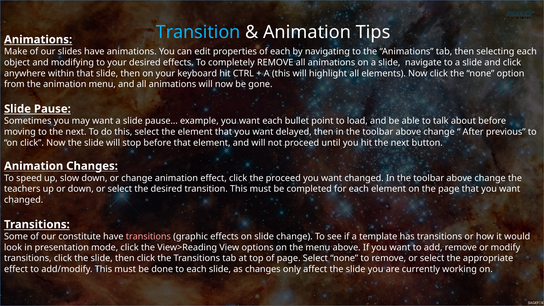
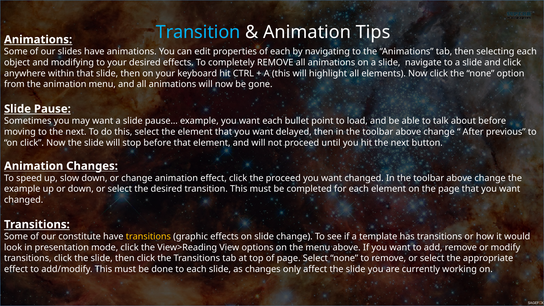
Make: Make -> Some (16, 52)
teachers: teachers -> example (22, 189)
transitions colour: pink -> yellow (148, 237)
